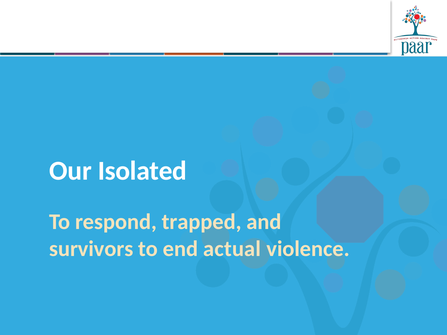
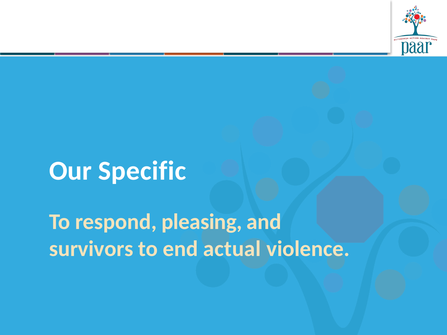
Isolated: Isolated -> Specific (142, 171)
trapped: trapped -> pleasing (202, 222)
